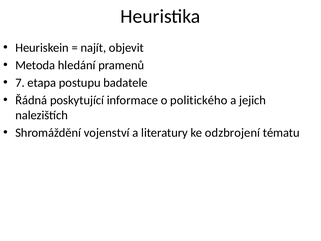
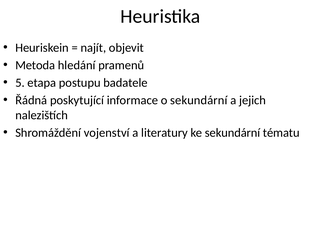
7: 7 -> 5 (20, 83)
o politického: politického -> sekundární (199, 100)
ke odzbrojení: odzbrojení -> sekundární (233, 133)
